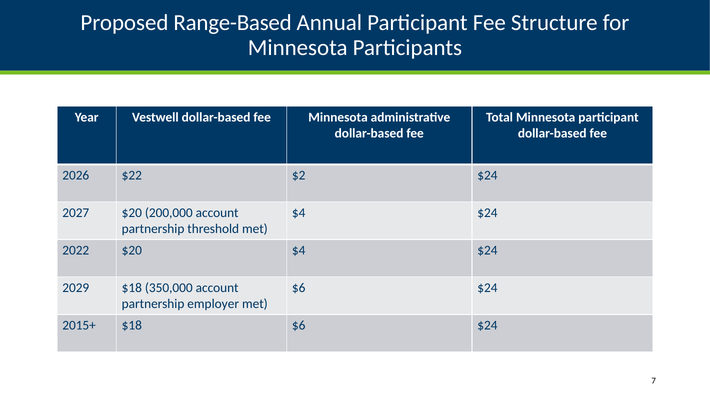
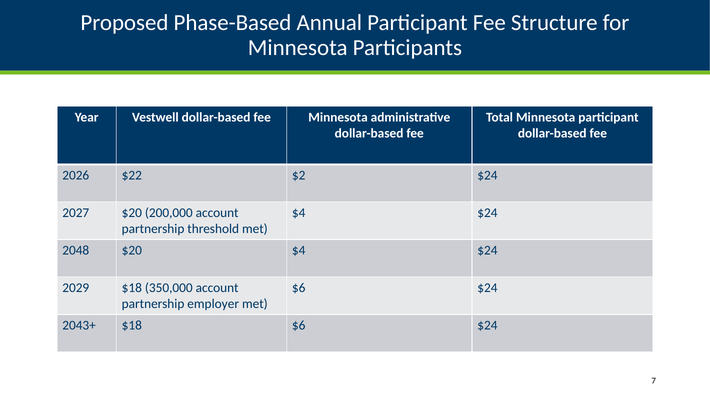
Range-Based: Range-Based -> Phase-Based (232, 23)
2022: 2022 -> 2048 (76, 251)
2015+: 2015+ -> 2043+ (79, 326)
